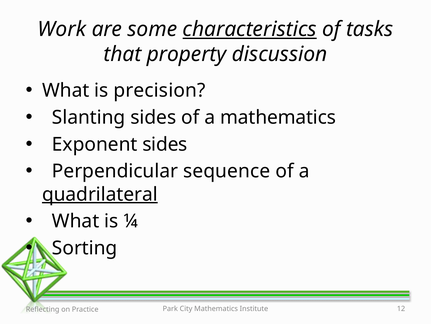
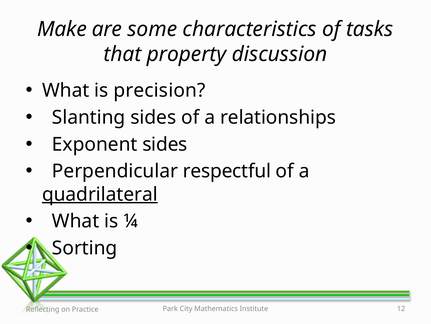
Work: Work -> Make (62, 29)
characteristics underline: present -> none (250, 29)
a mathematics: mathematics -> relationships (278, 117)
sequence: sequence -> respectful (227, 171)
